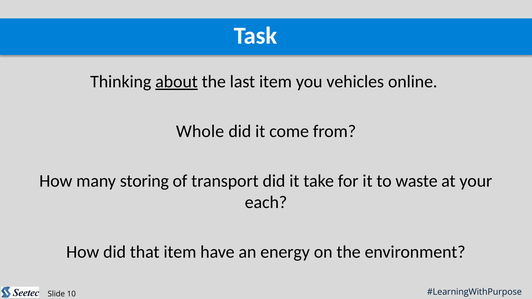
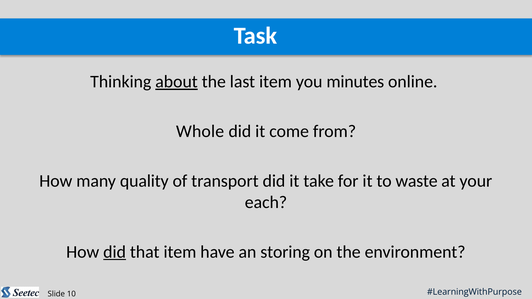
vehicles: vehicles -> minutes (355, 82)
storing: storing -> quality (144, 181)
did underline: none -> present (115, 252)
energy: energy -> storing (285, 252)
